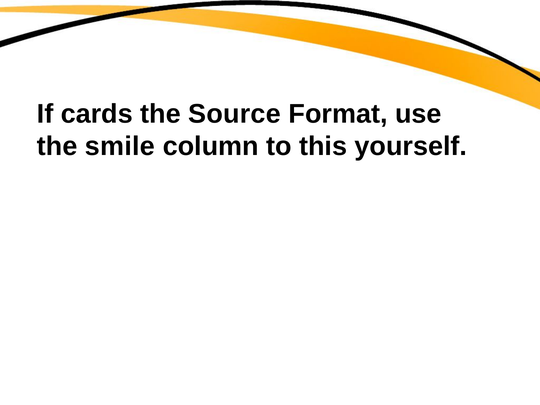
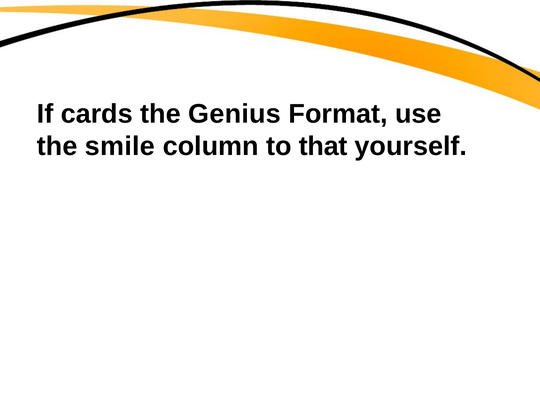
Source: Source -> Genius (235, 114)
this: this -> that (323, 146)
